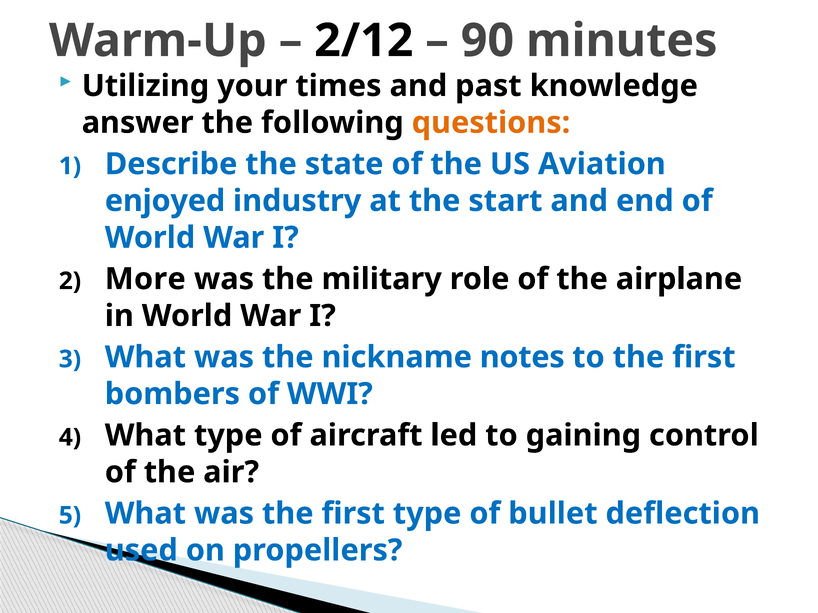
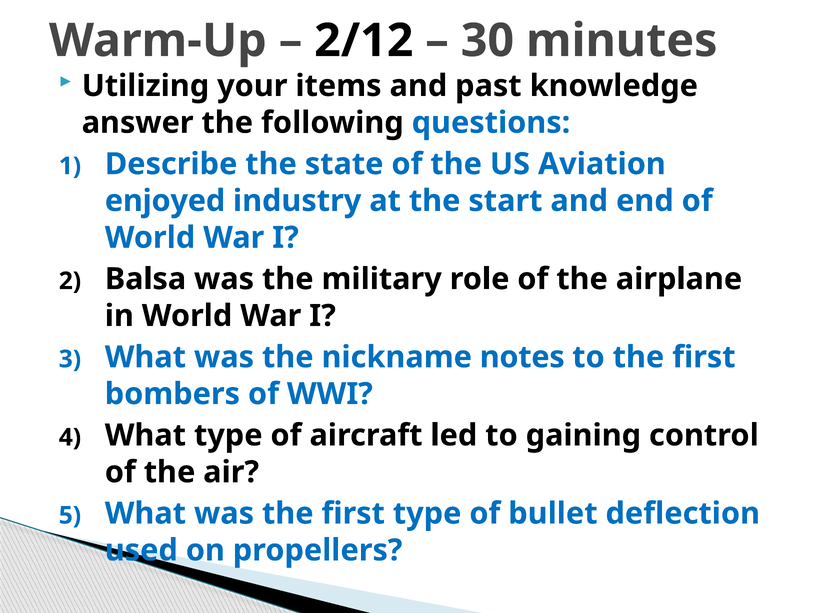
90: 90 -> 30 (487, 41)
times: times -> items (338, 86)
questions colour: orange -> blue (491, 123)
More: More -> Balsa (145, 279)
